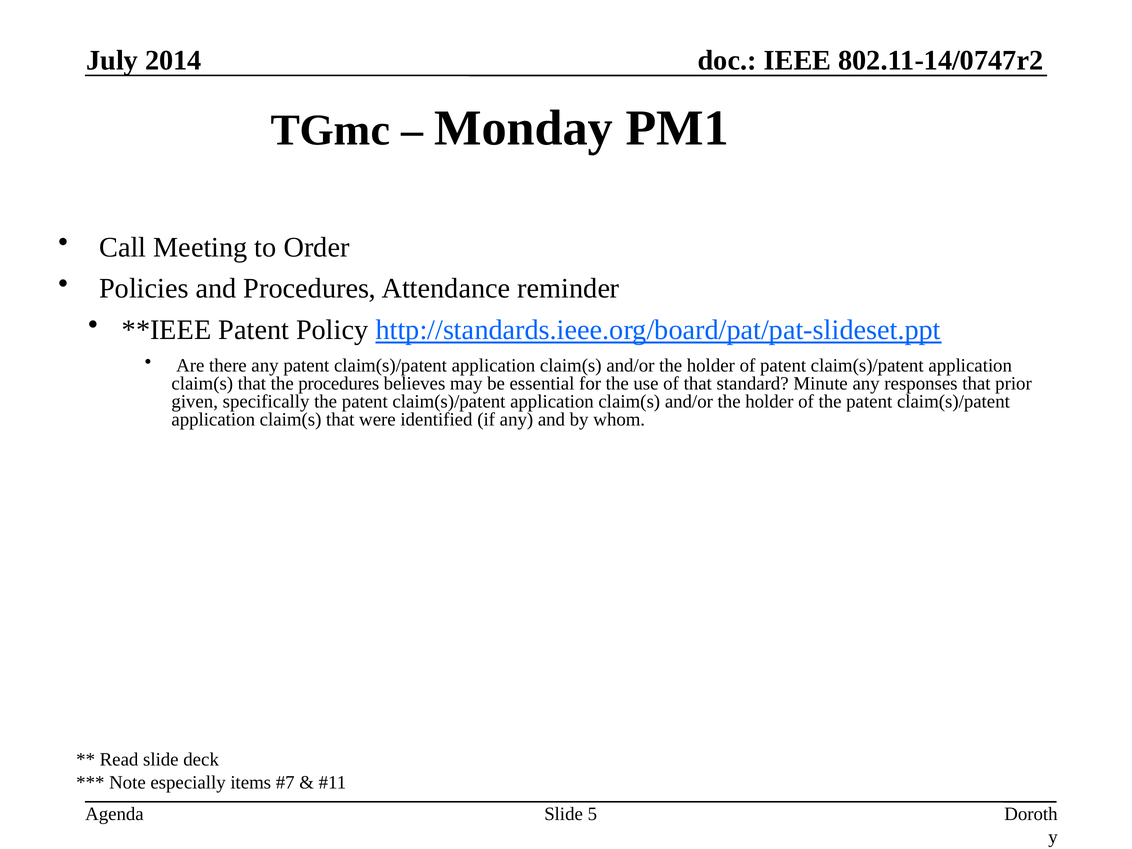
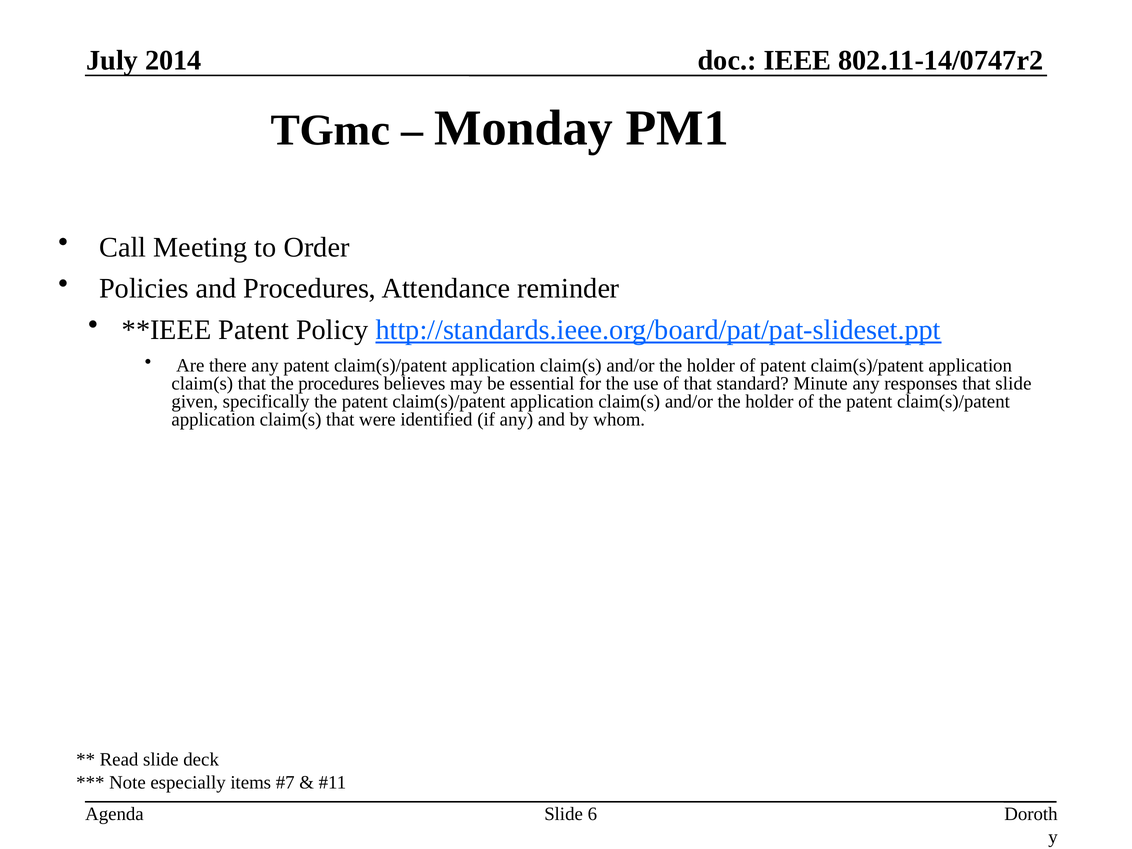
that prior: prior -> slide (1013, 383)
5: 5 -> 6 (592, 814)
